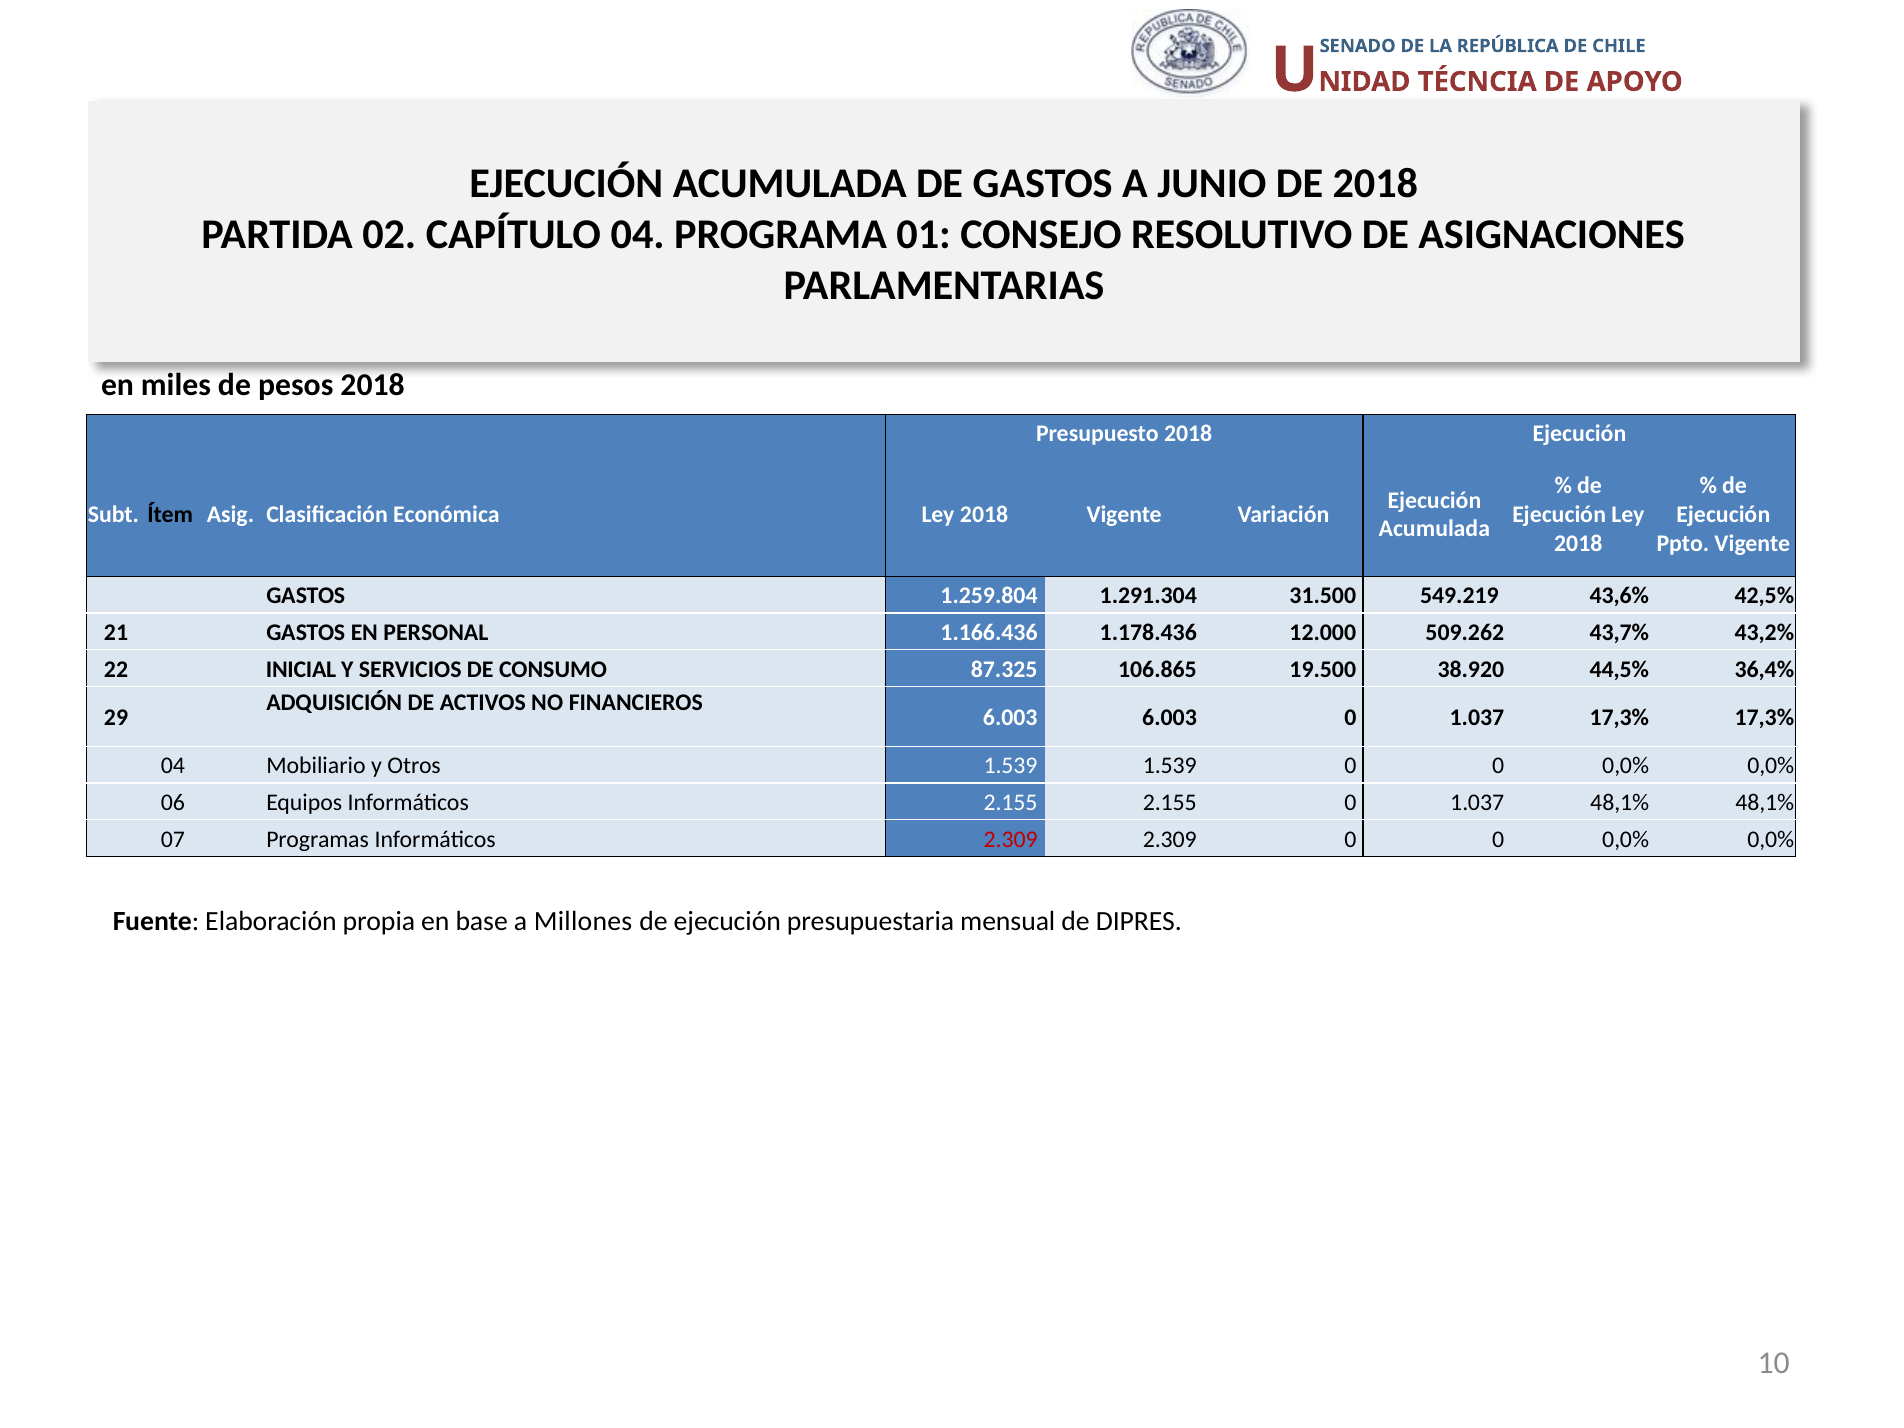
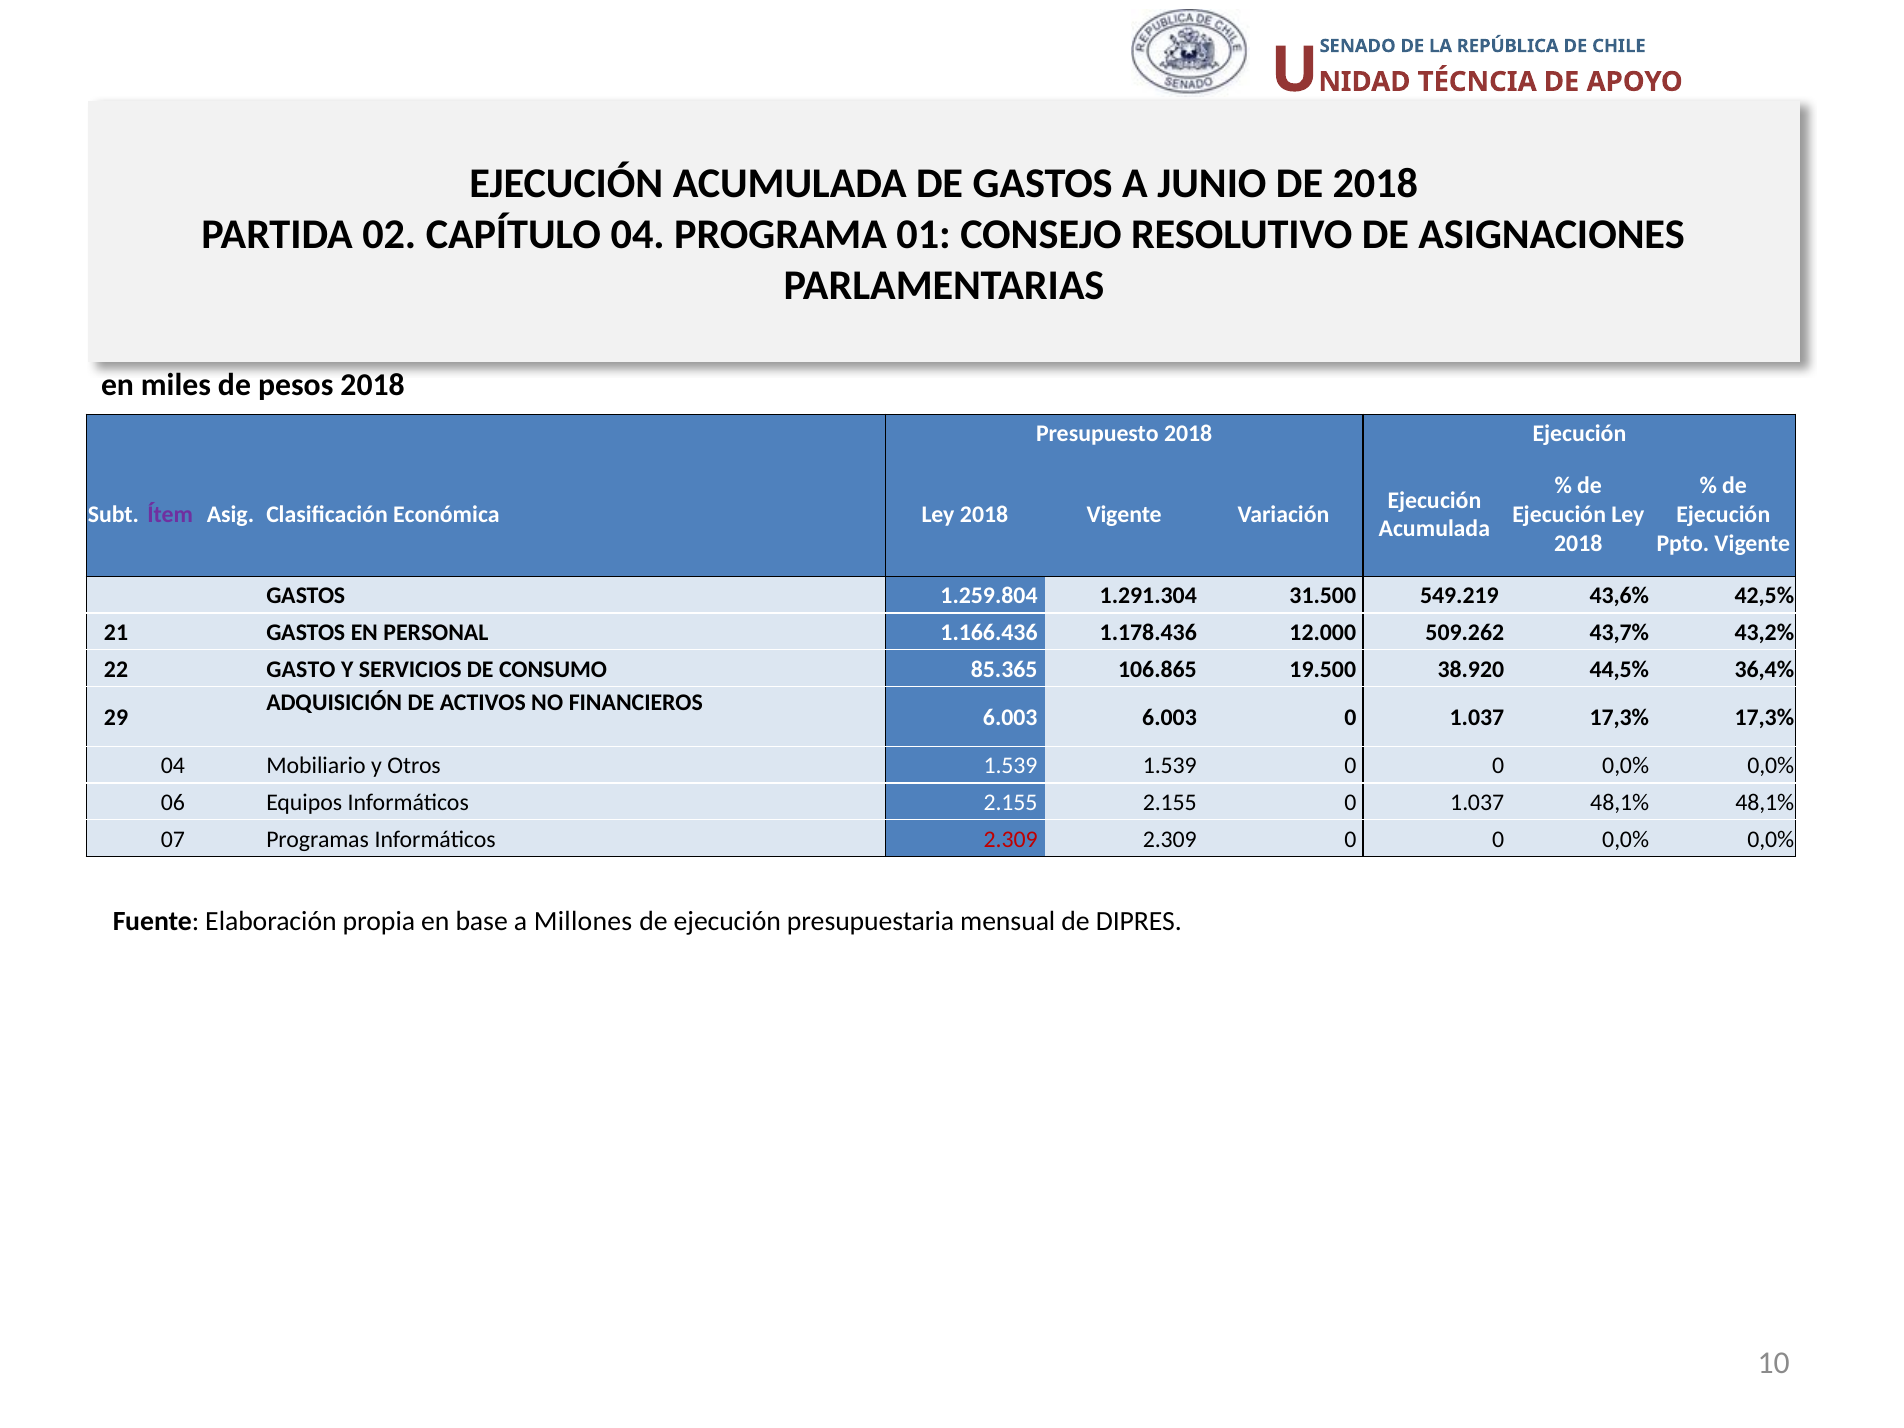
Ítem colour: black -> purple (170, 515)
INICIAL: INICIAL -> GASTO (301, 669)
87.325: 87.325 -> 85.365 (1004, 669)
